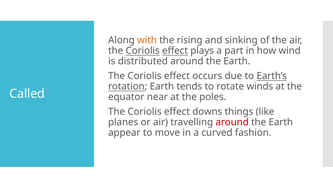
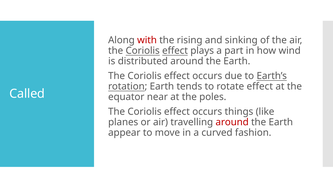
with colour: orange -> red (147, 40)
rotate winds: winds -> effect (260, 86)
downs: downs -> occurs (207, 111)
